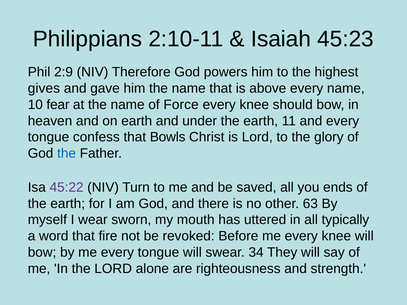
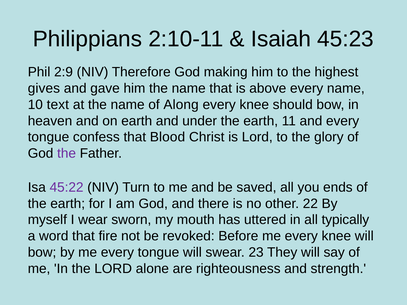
powers: powers -> making (226, 72)
fear: fear -> text (58, 105)
Force: Force -> Along (181, 105)
Bowls: Bowls -> Blood (168, 137)
the colour: blue -> purple (67, 154)
63: 63 -> 22 (310, 204)
34: 34 -> 23 (256, 253)
